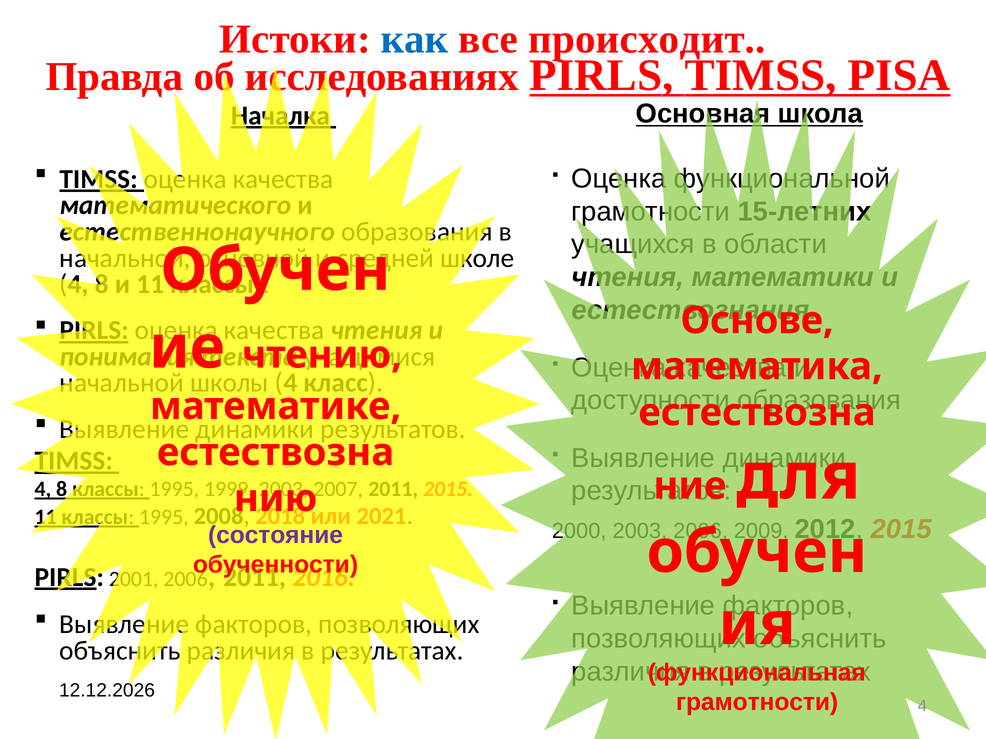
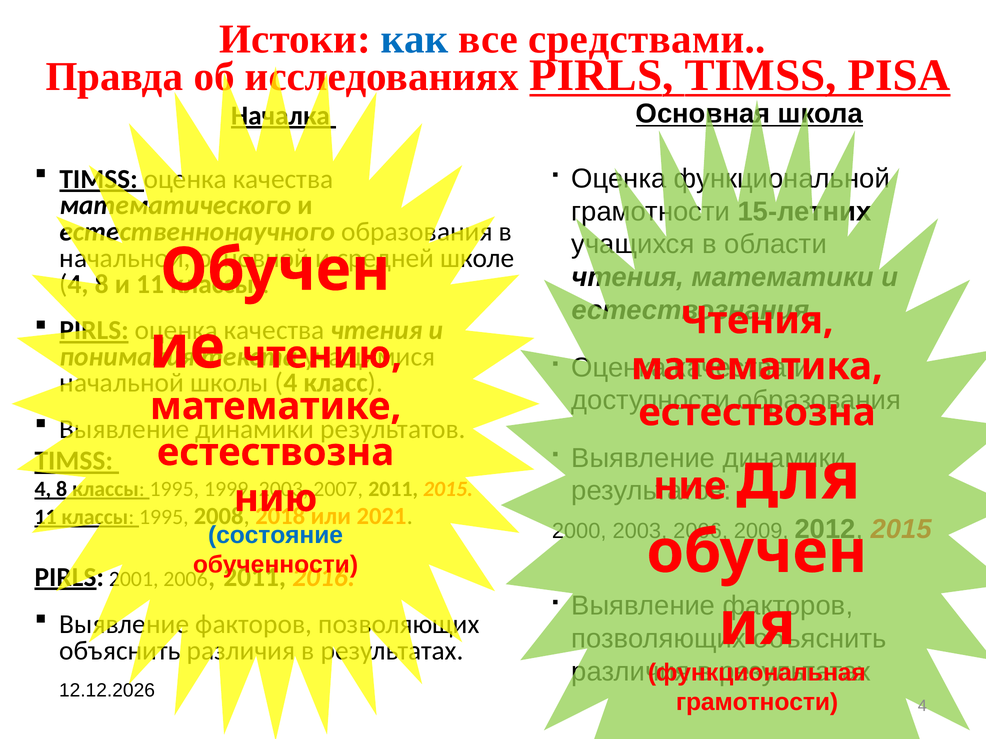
происходит: происходит -> средствами (647, 39)
Основе: Основе -> Чтения (757, 321)
состояние colour: purple -> blue (276, 536)
